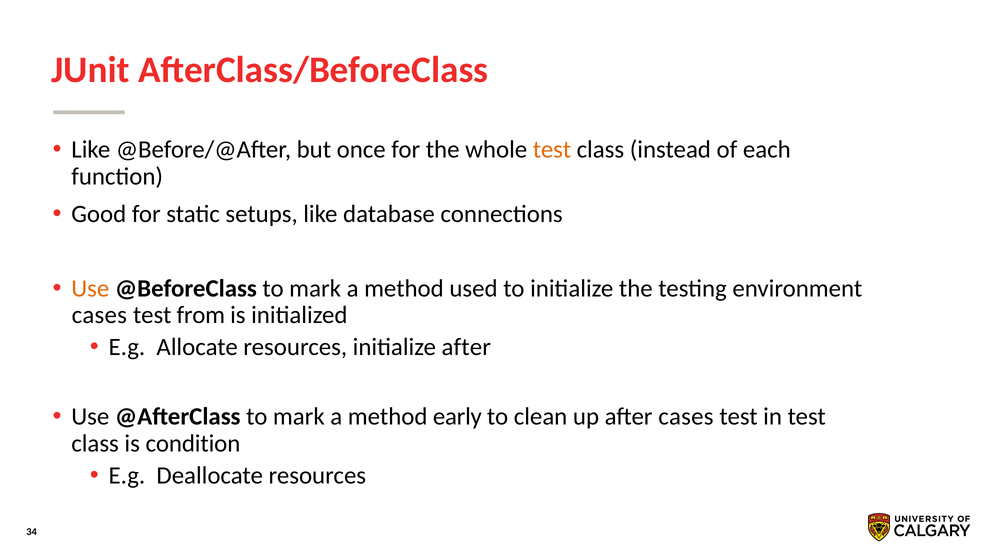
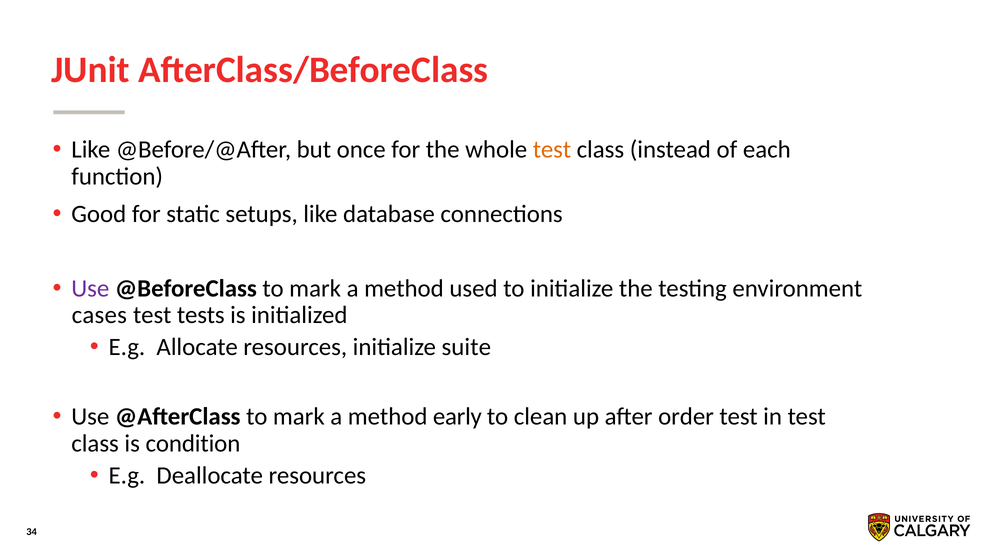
Use colour: orange -> purple (90, 288)
from: from -> tests (201, 315)
initialize after: after -> suite (466, 347)
after cases: cases -> order (686, 416)
